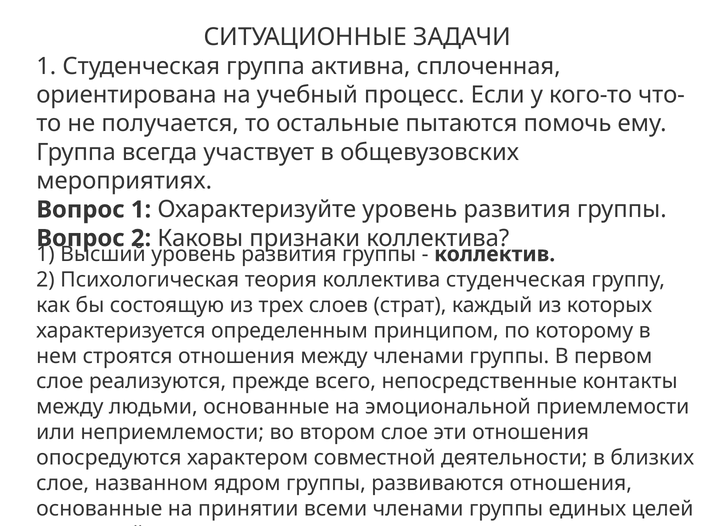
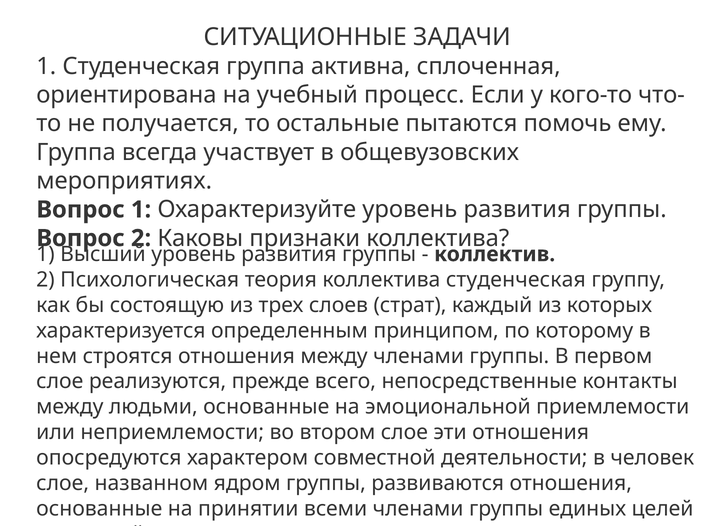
близких: близких -> человек (652, 458)
